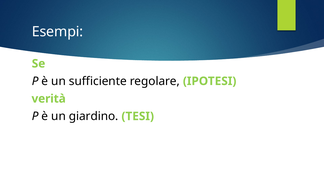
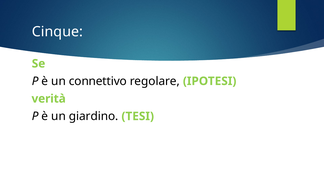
Esempi: Esempi -> Cinque (57, 32)
sufficiente: sufficiente -> connettivo (98, 81)
